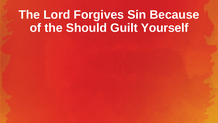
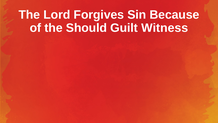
Yourself: Yourself -> Witness (165, 28)
